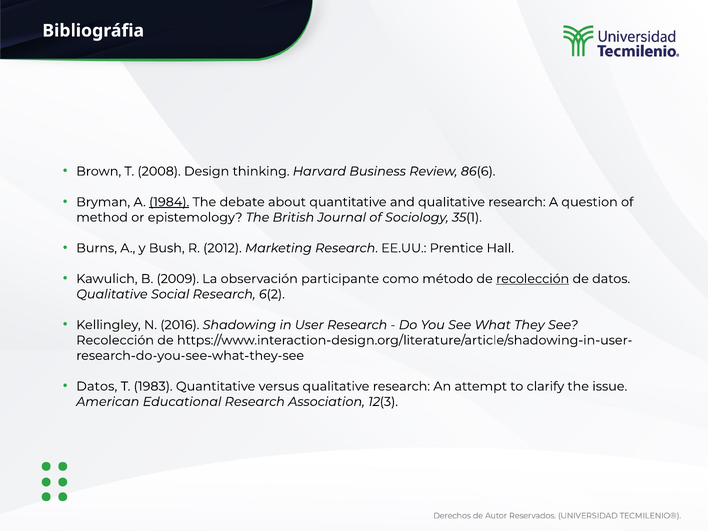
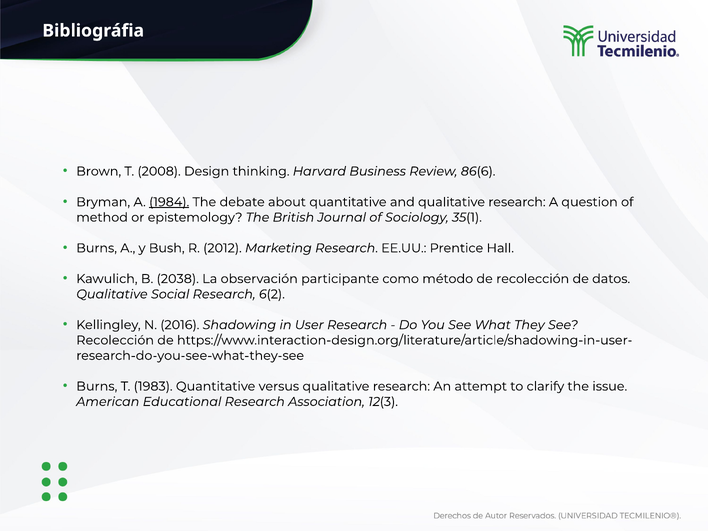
2009: 2009 -> 2038 (178, 279)
recolección underline: present -> none (533, 279)
Datos: Datos -> Burns (97, 386)
